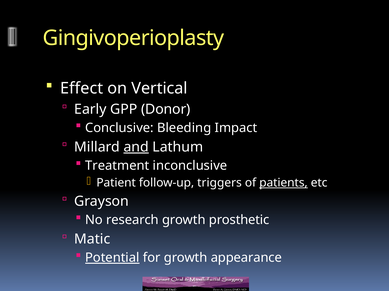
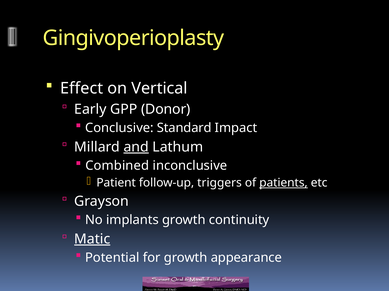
Bleeding: Bleeding -> Standard (184, 128)
Treatment: Treatment -> Combined (117, 166)
research: research -> implants (132, 221)
prosthetic: prosthetic -> continuity (239, 221)
Matic underline: none -> present (92, 240)
Potential underline: present -> none (112, 258)
